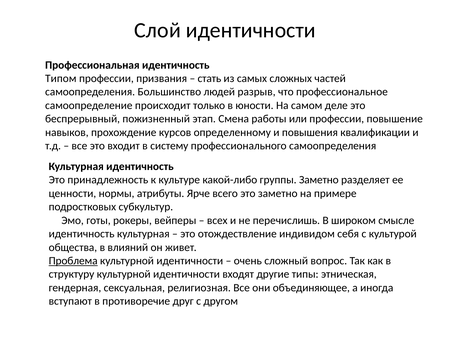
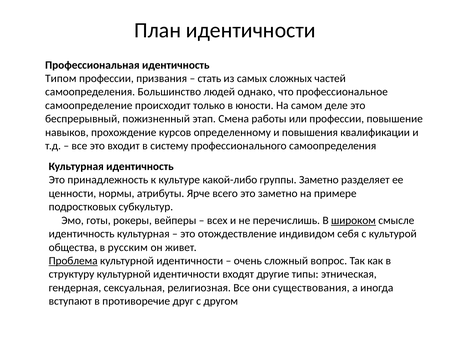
Слой: Слой -> План (158, 30)
разрыв: разрыв -> однако (257, 92)
широком underline: none -> present (353, 221)
влияний: влияний -> русским (128, 248)
объединяющее: объединяющее -> существования (311, 288)
